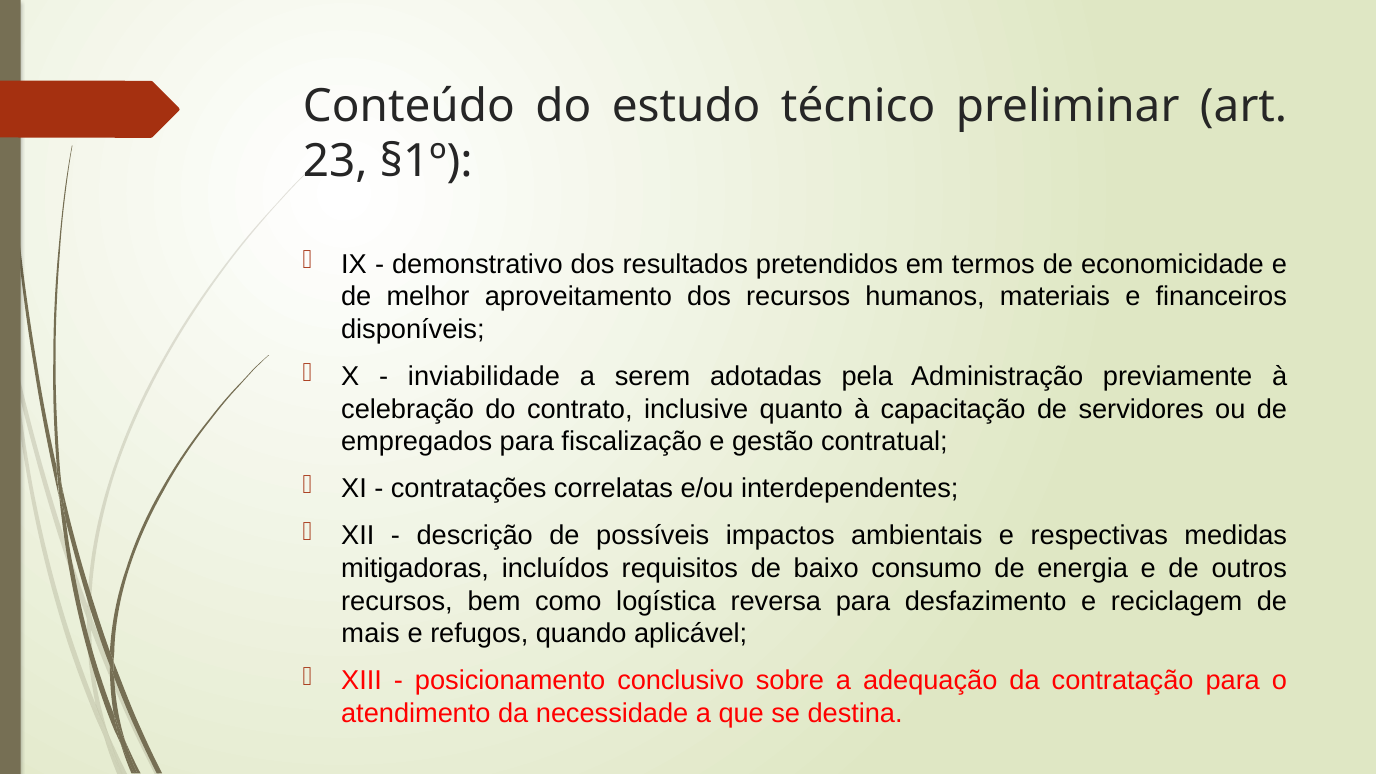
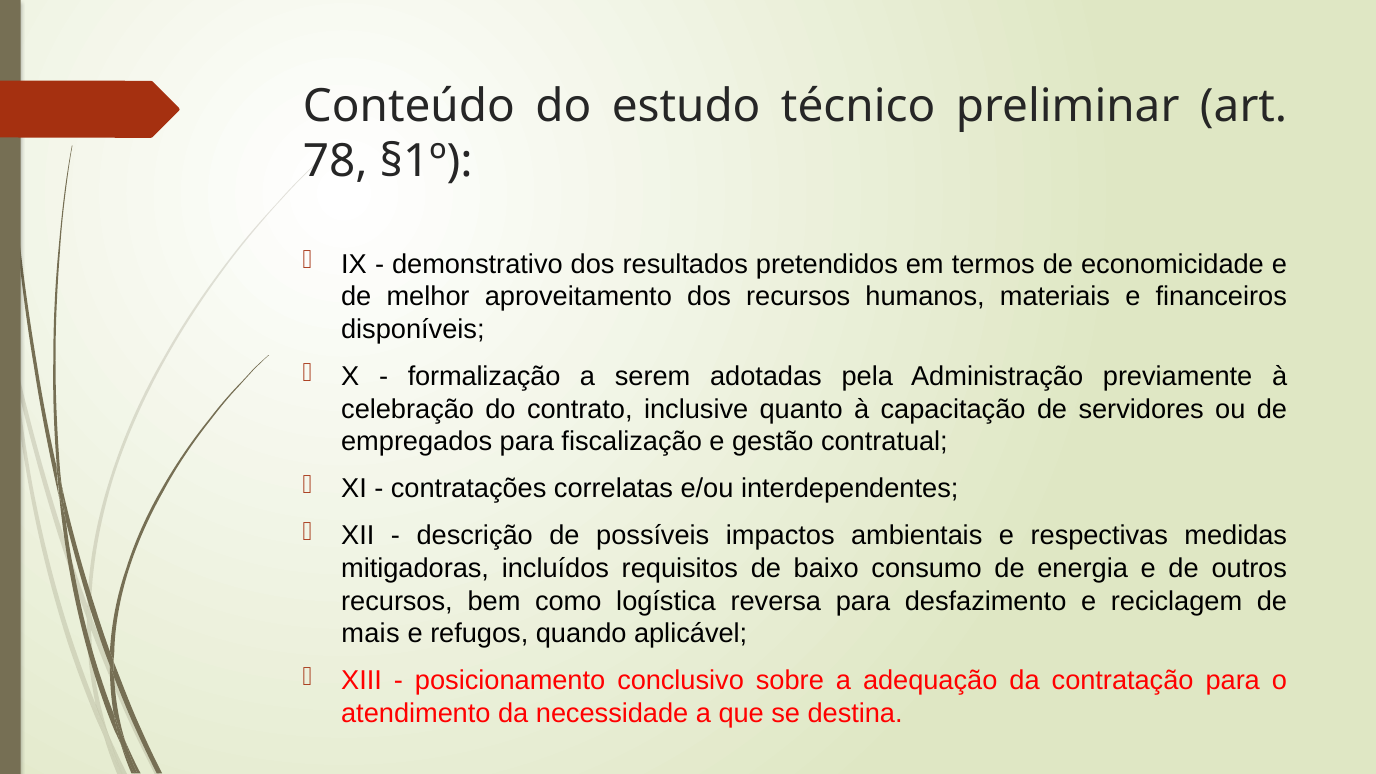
23: 23 -> 78 (335, 161)
inviabilidade: inviabilidade -> formalização (484, 377)
